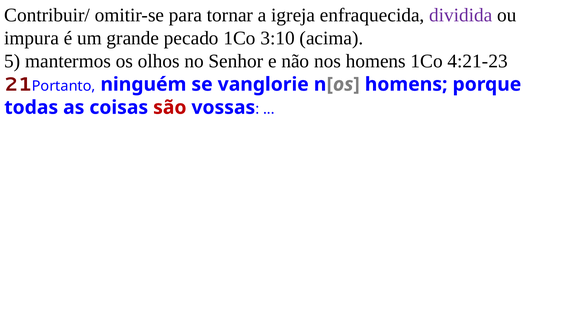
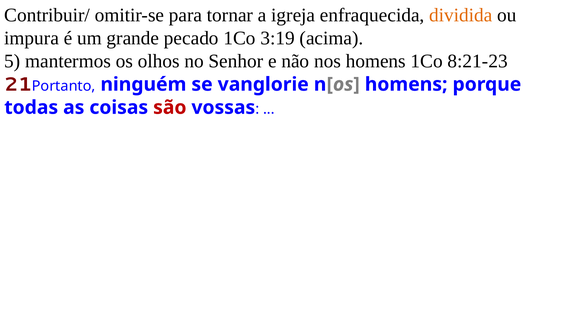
dividida colour: purple -> orange (461, 15)
3:10: 3:10 -> 3:19 (278, 38)
4:21-23: 4:21-23 -> 8:21-23 (478, 61)
